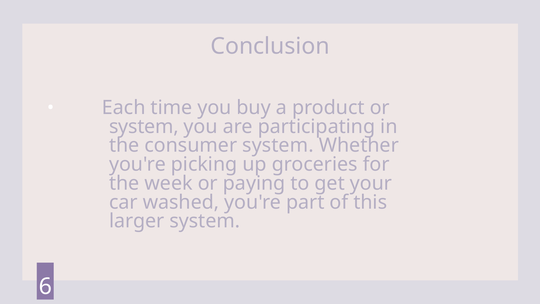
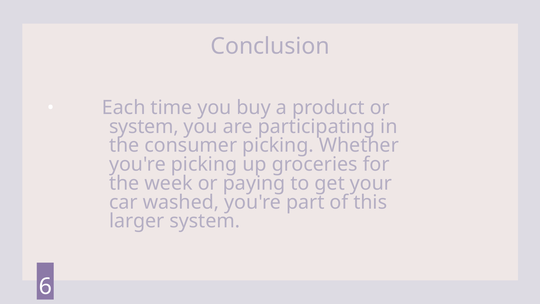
consumer system: system -> picking (278, 145)
